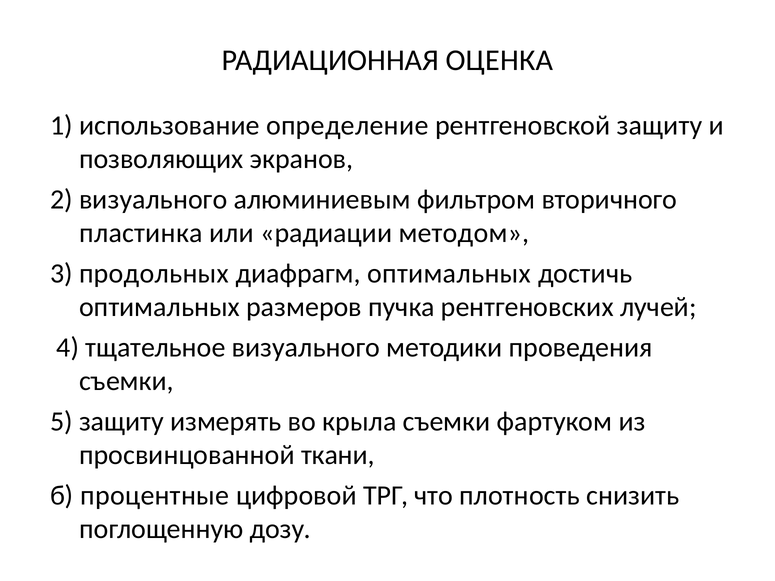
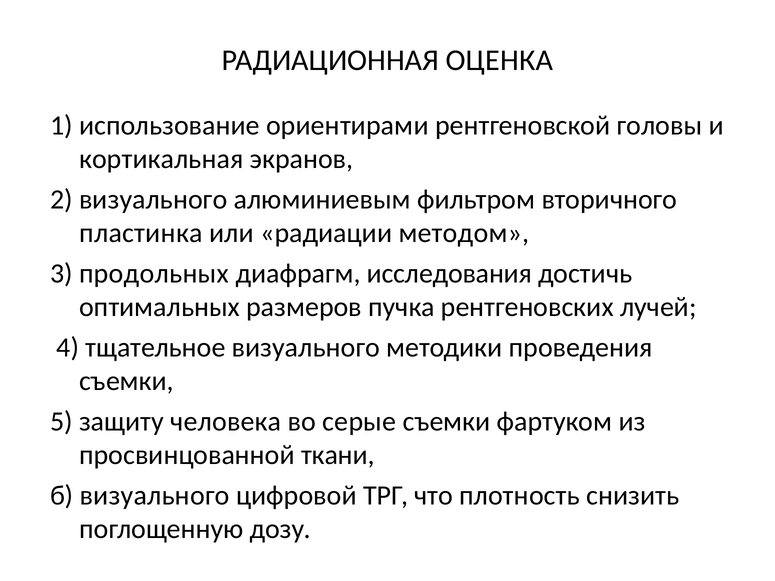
определение: определение -> ориентирами (347, 126)
рентгеновской защиту: защиту -> головы (659, 126)
позволяющих: позволяющих -> кортикальная (161, 159)
диафрагм оптимальных: оптимальных -> исследования (449, 274)
измерять: измерять -> человека (226, 422)
крыла: крыла -> серые (359, 422)
б процентные: процентные -> визуального (155, 496)
